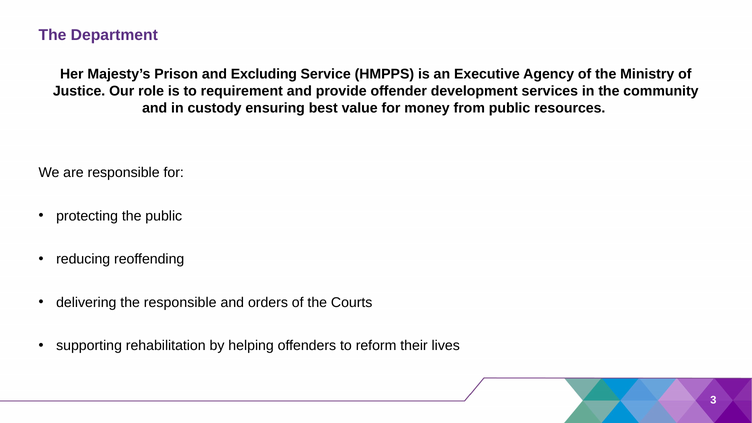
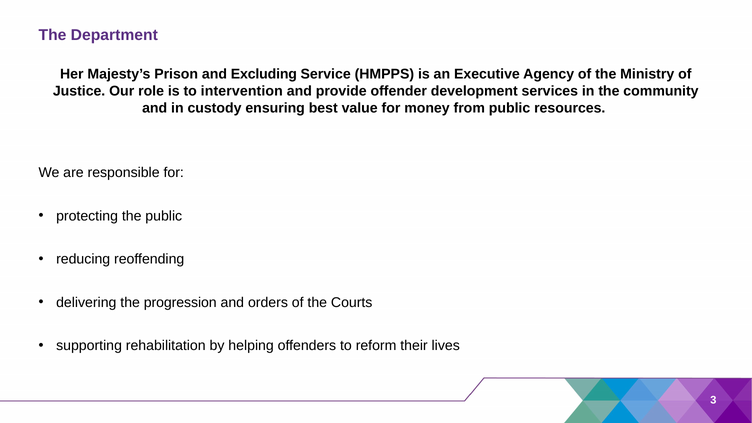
requirement: requirement -> intervention (242, 91)
the responsible: responsible -> progression (180, 303)
